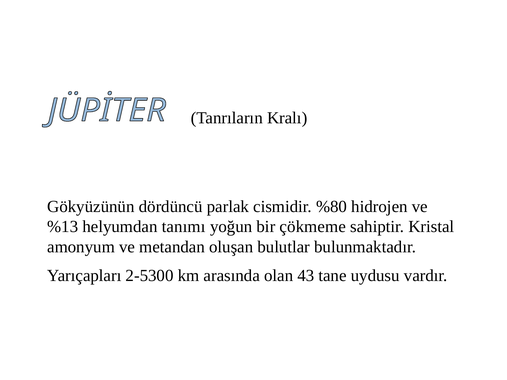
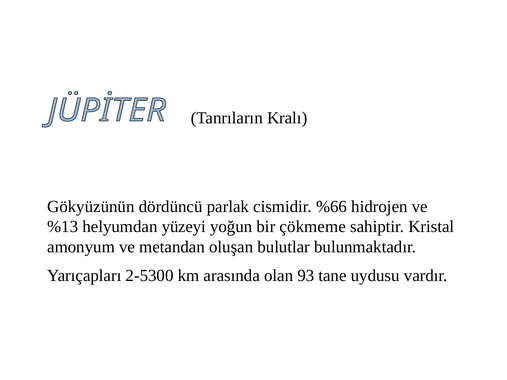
%80: %80 -> %66 (332, 207)
tanımı: tanımı -> yüzeyi (184, 227)
43: 43 -> 93 (306, 276)
